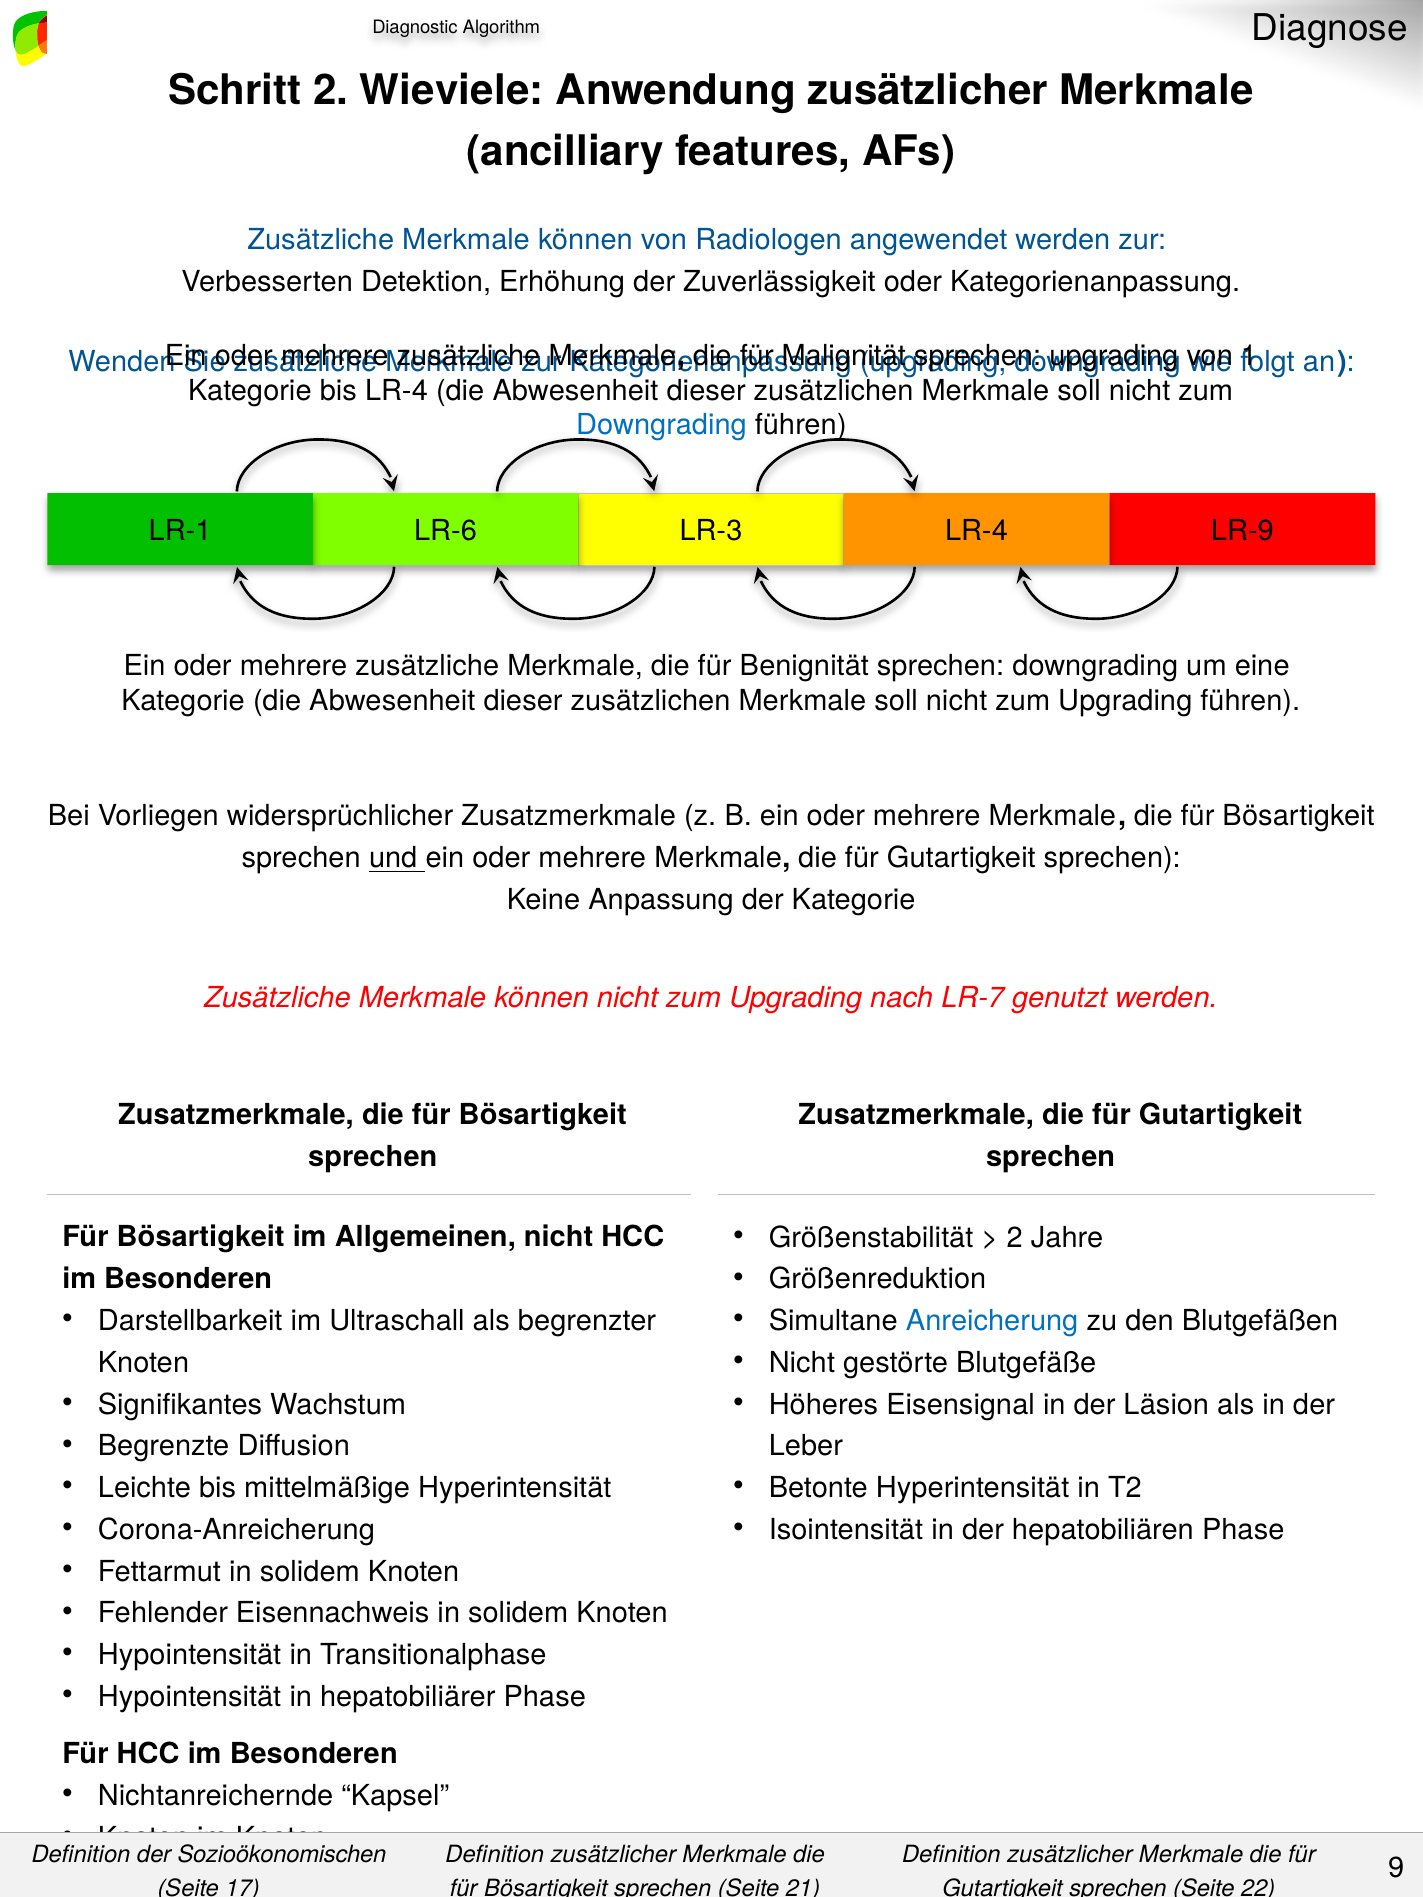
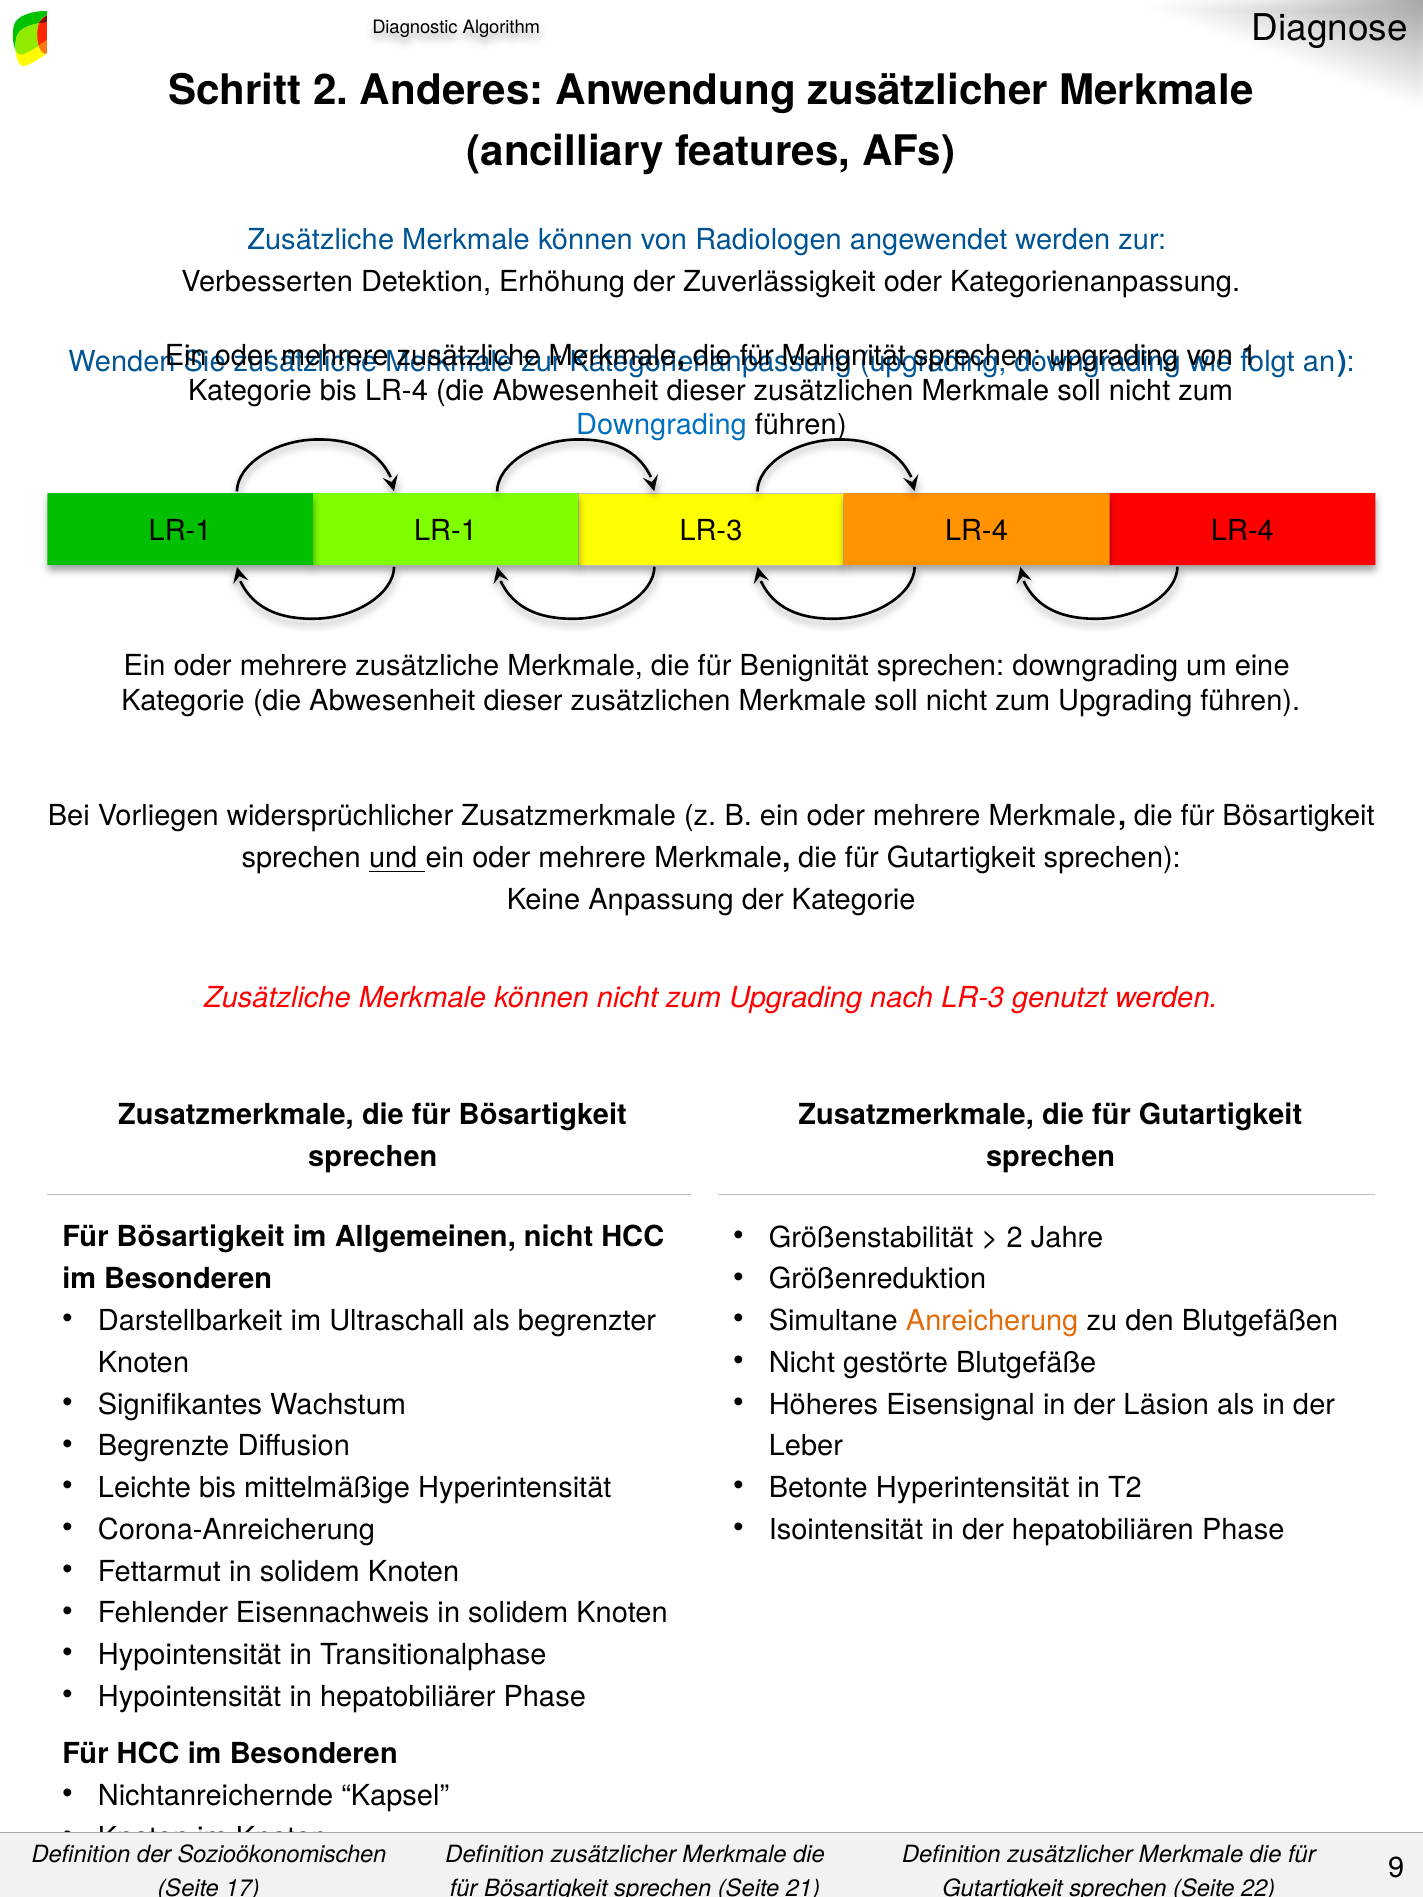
Wieviele: Wieviele -> Anderes (452, 91)
LR-6: LR-6 -> LR-1 (445, 531)
LR-9: LR-9 -> LR-4 (1242, 531)
nach LR-7: LR-7 -> LR-3 (973, 999)
Anreicherung colour: blue -> orange (992, 1321)
